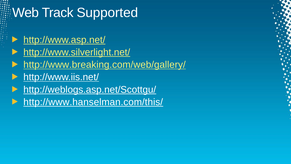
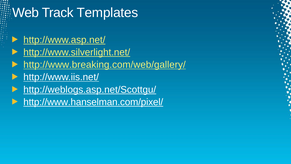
Supported: Supported -> Templates (107, 13)
http://www.hanselman.com/this/: http://www.hanselman.com/this/ -> http://www.hanselman.com/pixel/ (93, 102)
